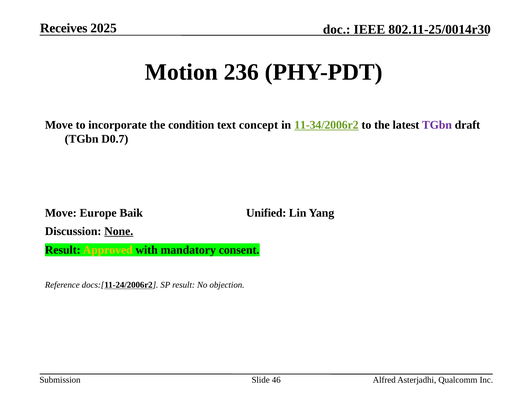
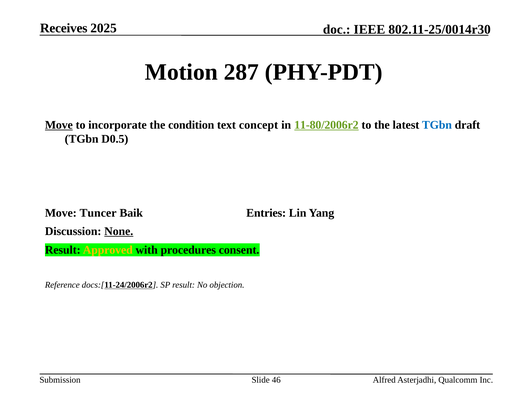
236: 236 -> 287 (241, 72)
Move underline: none -> present (59, 125)
11-34/2006r2: 11-34/2006r2 -> 11-80/2006r2 (326, 125)
TGbn colour: purple -> blue (437, 125)
D0.7: D0.7 -> D0.5 (115, 139)
Europe: Europe -> Tuncer (98, 213)
Unified: Unified -> Entries (266, 213)
mandatory: mandatory -> procedures (188, 250)
